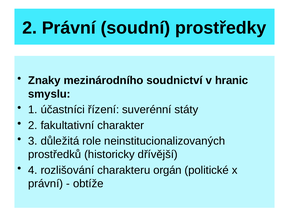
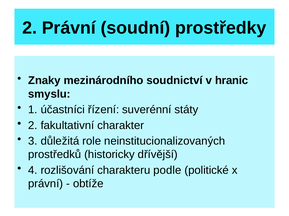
orgán: orgán -> podle (167, 171)
